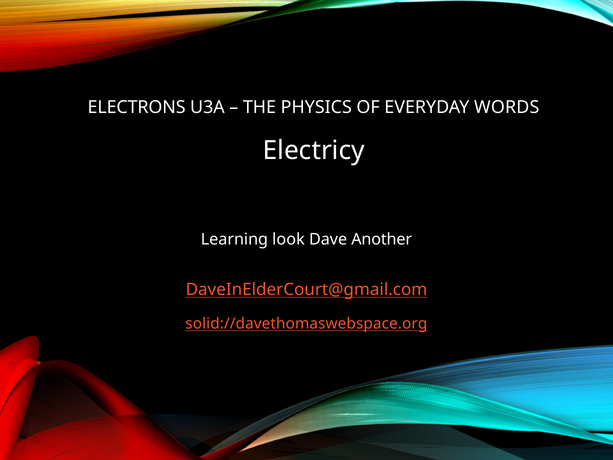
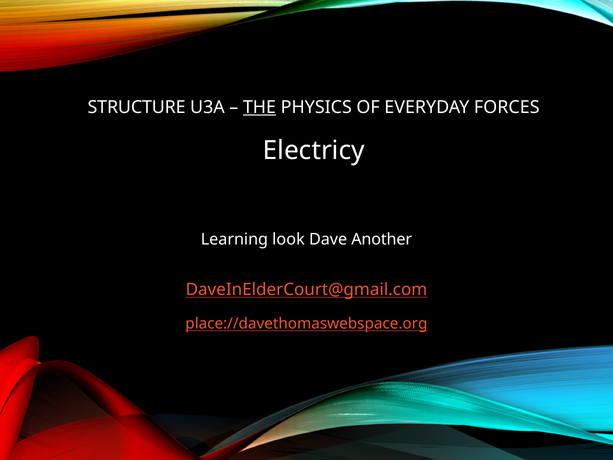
ELECTRONS: ELECTRONS -> STRUCTURE (137, 107)
THE underline: none -> present (259, 107)
WORDS: WORDS -> FORCES (507, 107)
solid://davethomaswebspace.org: solid://davethomaswebspace.org -> place://davethomaswebspace.org (306, 324)
